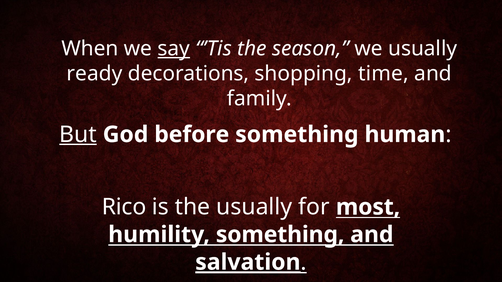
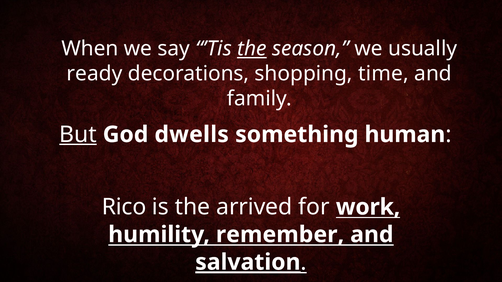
say underline: present -> none (174, 49)
the underline: none -> present (252, 49)
before: before -> dwells (192, 135)
the usually: usually -> arrived (254, 207)
most: most -> work (368, 207)
humility something: something -> remember (280, 235)
